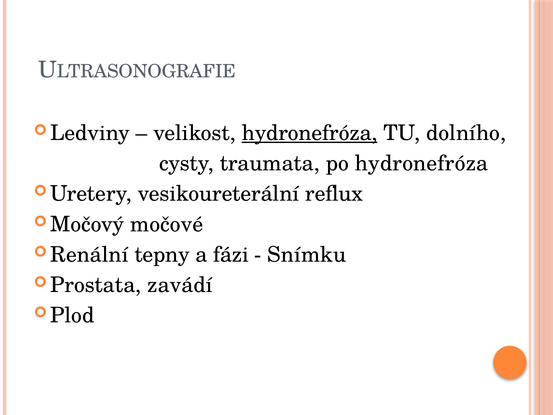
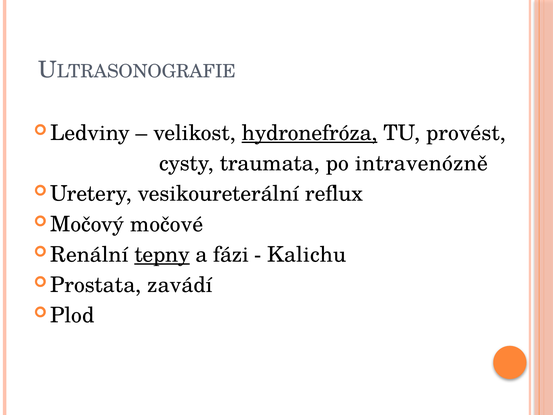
dolního: dolního -> provést (466, 133)
po hydronefróza: hydronefróza -> intravenózně (422, 163)
tepny underline: none -> present (162, 255)
Snímku: Snímku -> Kalichu (307, 255)
